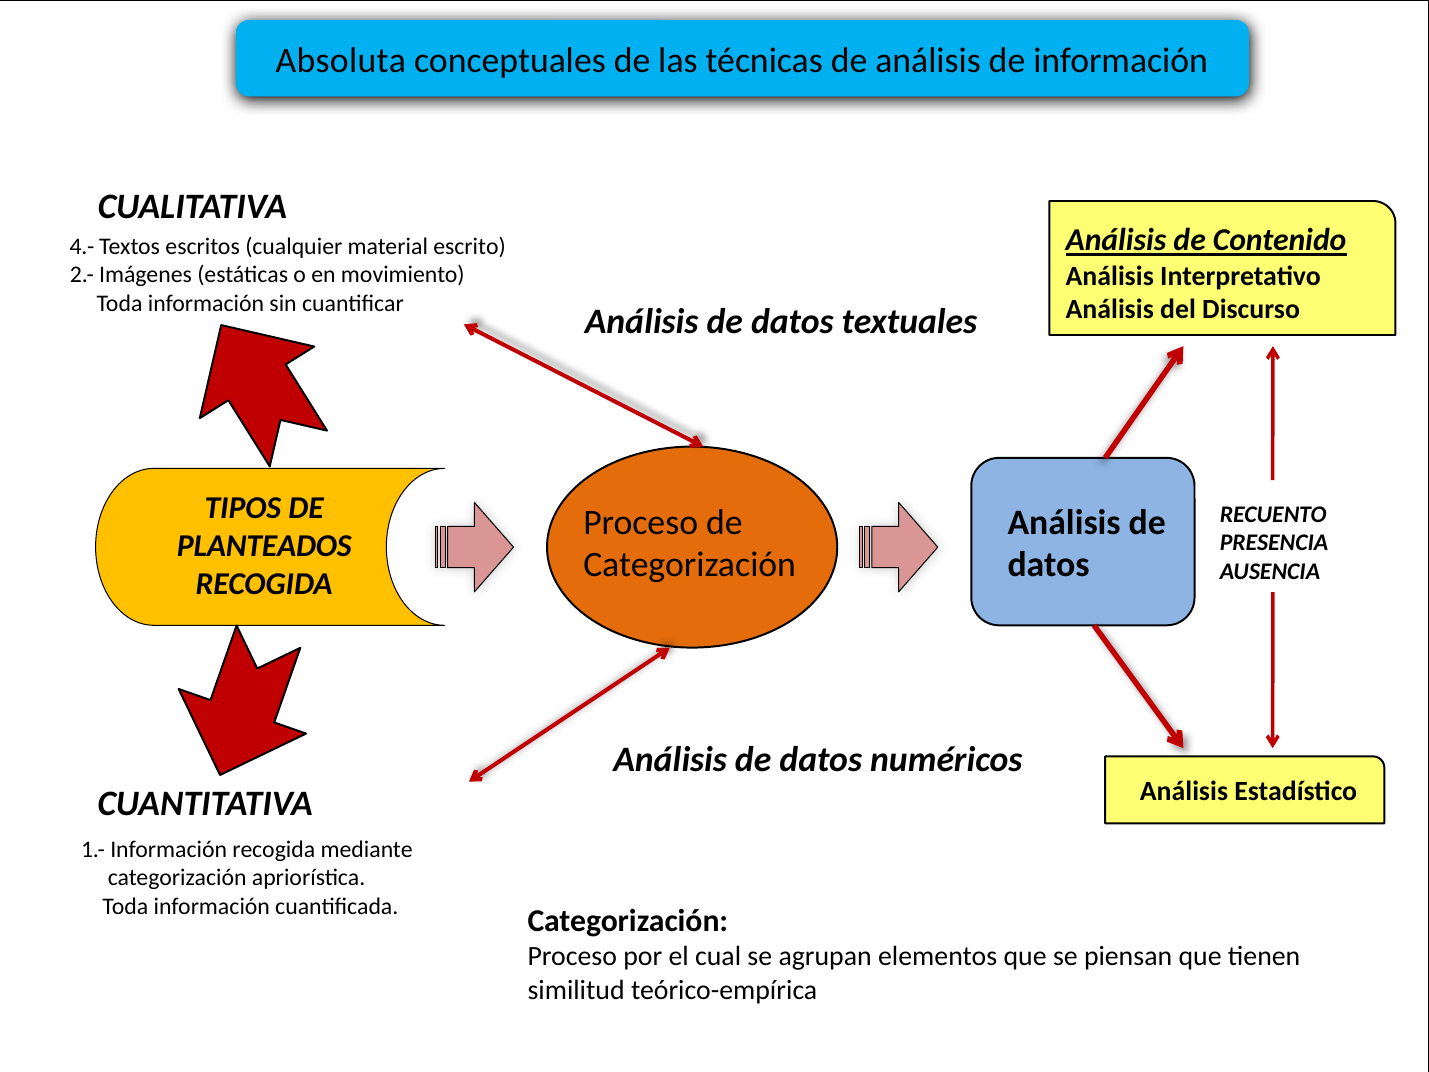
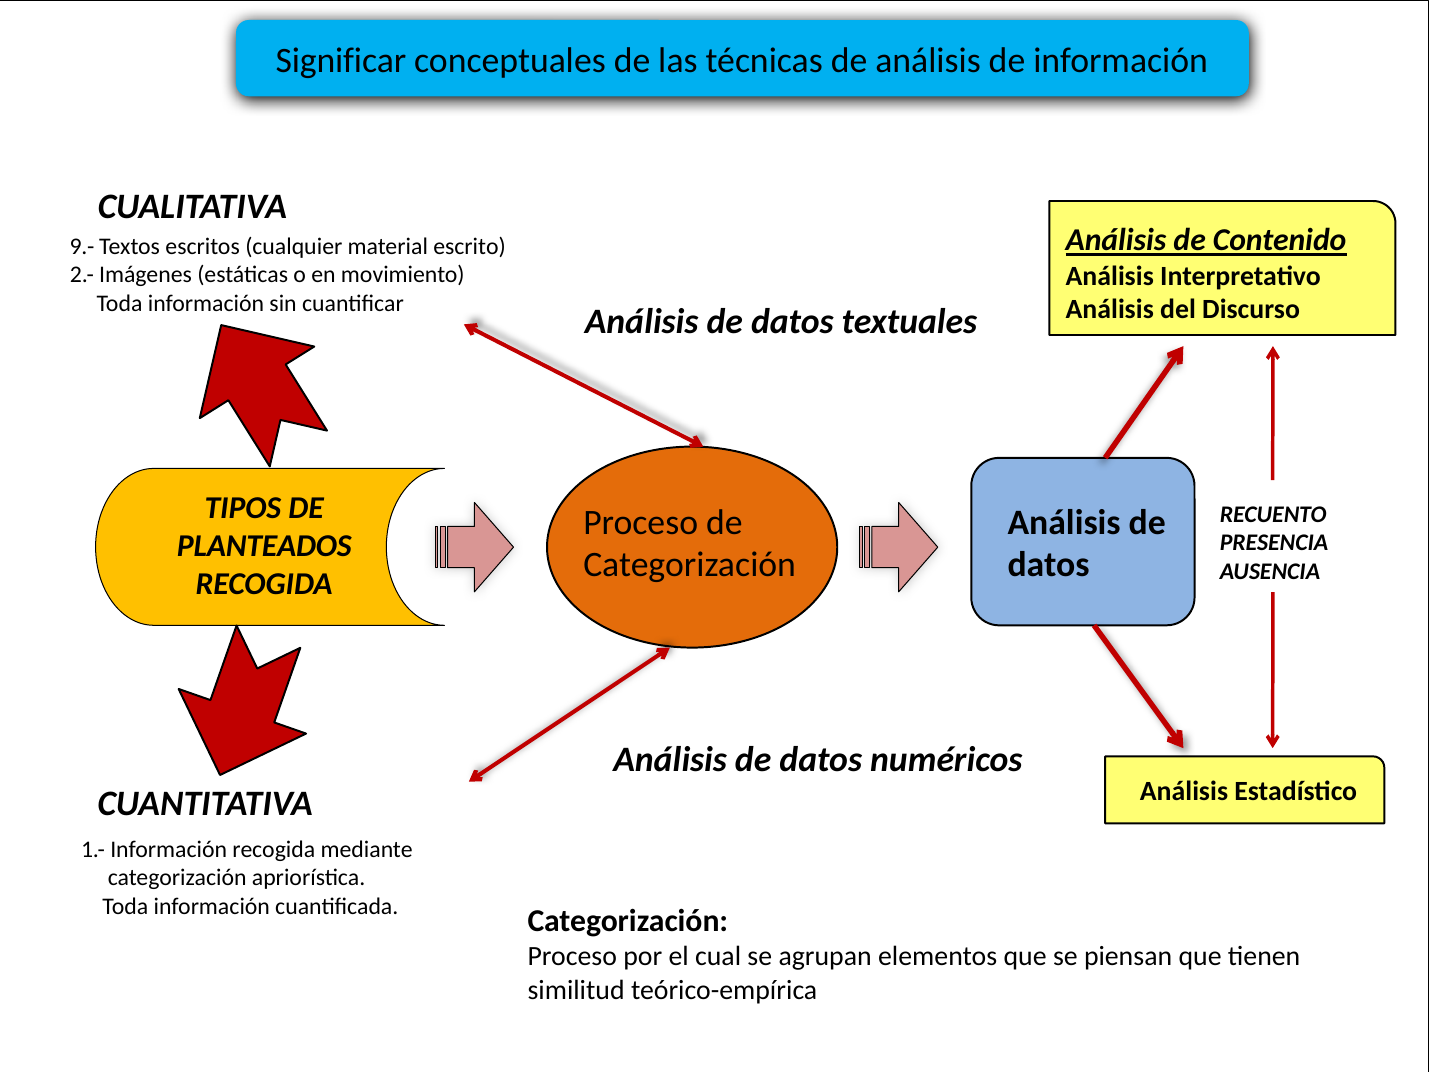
Absoluta: Absoluta -> Significar (341, 61)
4.-: 4.- -> 9.- (82, 246)
